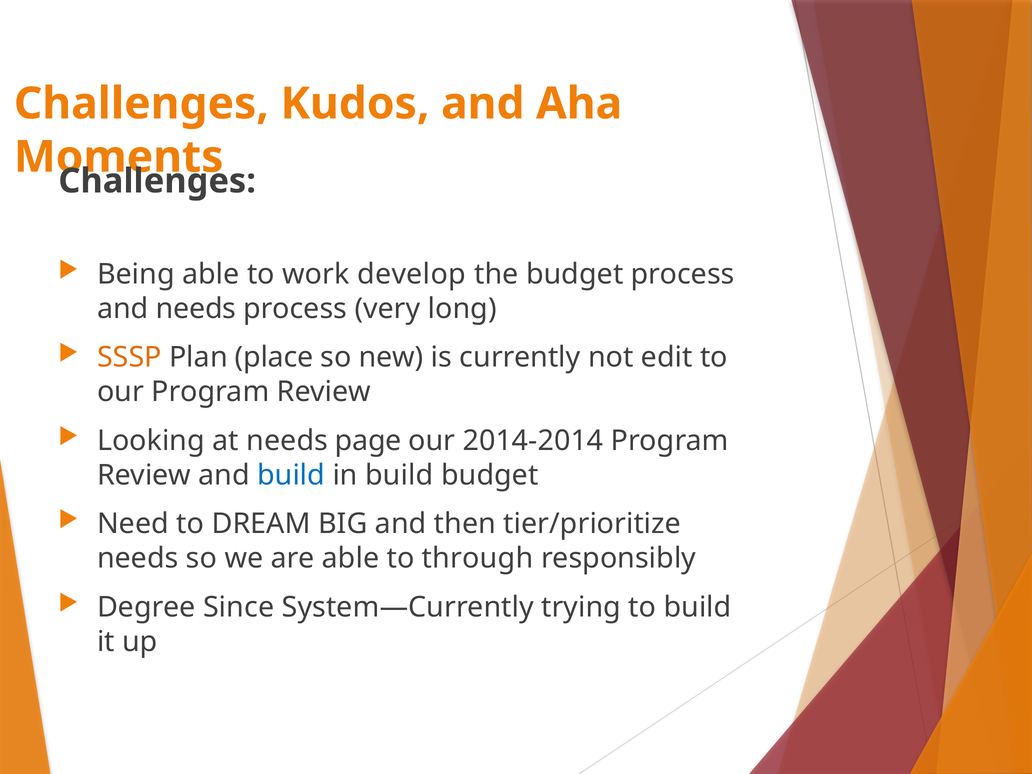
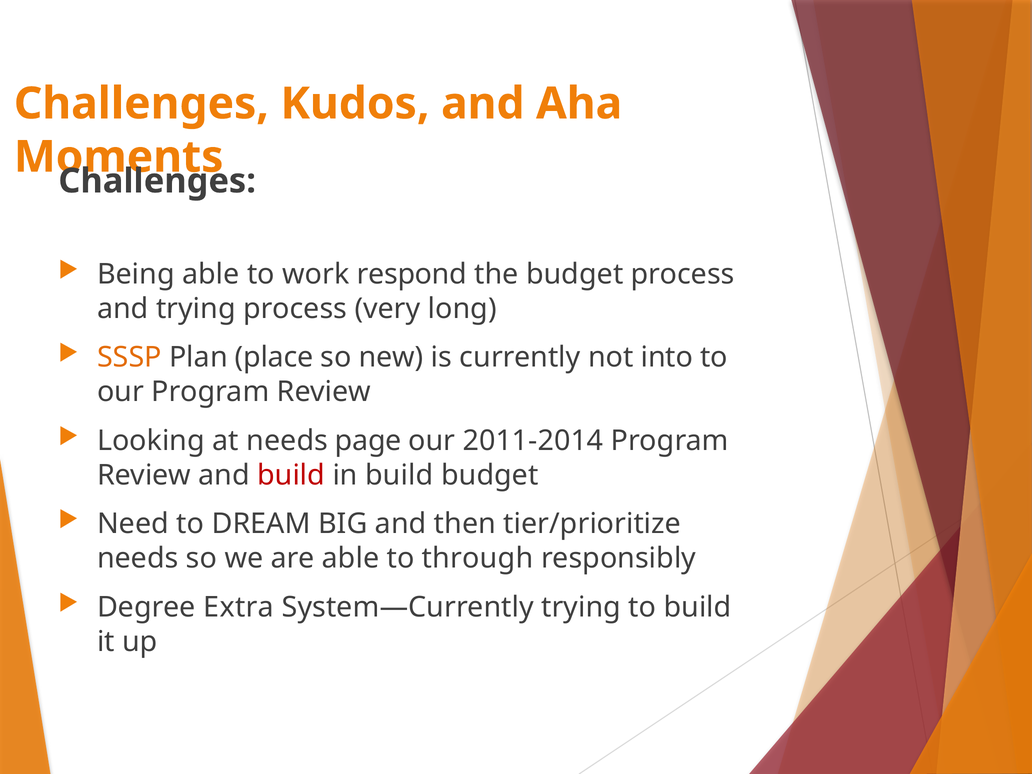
develop: develop -> respond (412, 274)
and needs: needs -> trying (196, 309)
edit: edit -> into (667, 357)
2014-2014: 2014-2014 -> 2011-2014 (533, 441)
build colour: blue -> red (291, 475)
Since: Since -> Extra (239, 607)
